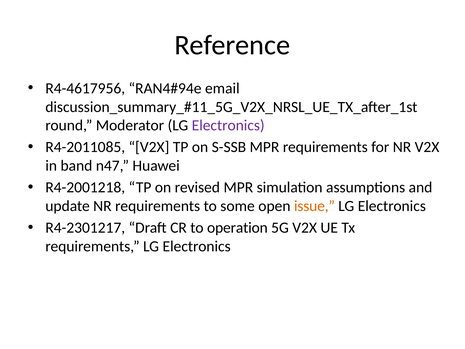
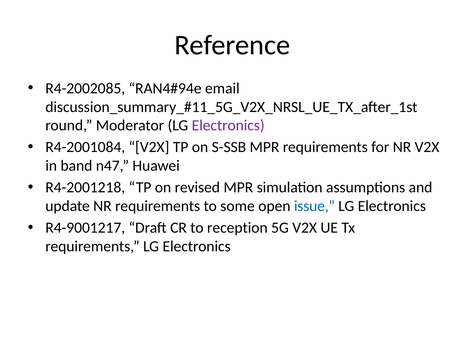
R4-4617956: R4-4617956 -> R4-2002085 (85, 88)
R4-2011085: R4-2011085 -> R4-2001084 (85, 147)
issue colour: orange -> blue (314, 206)
R4-2301217: R4-2301217 -> R4-9001217 (85, 228)
operation: operation -> reception (237, 228)
